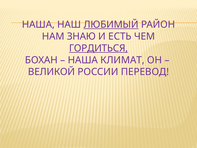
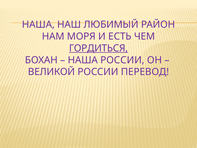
ЛЮБИМЫЙ underline: present -> none (111, 24)
ЗНАЮ: ЗНАЮ -> МОРЯ (81, 36)
НАША КЛИМАТ: КЛИМАТ -> РОССИИ (122, 60)
